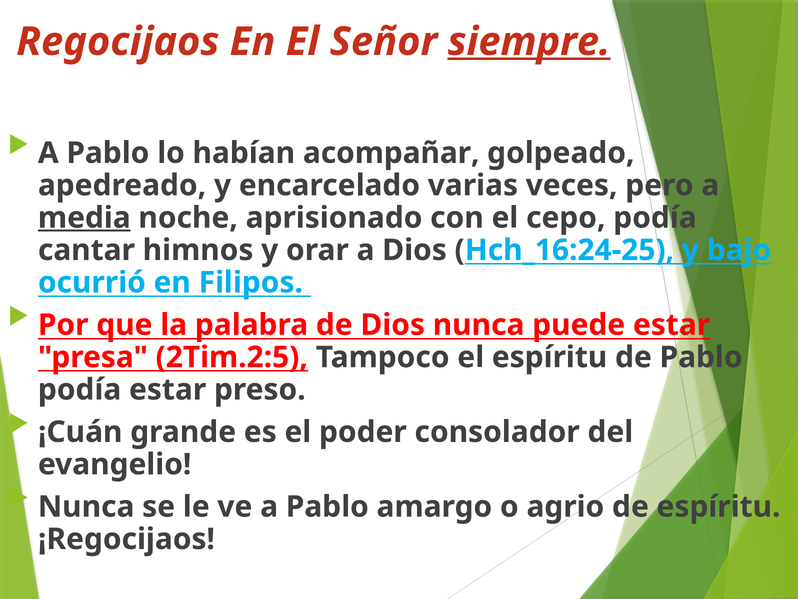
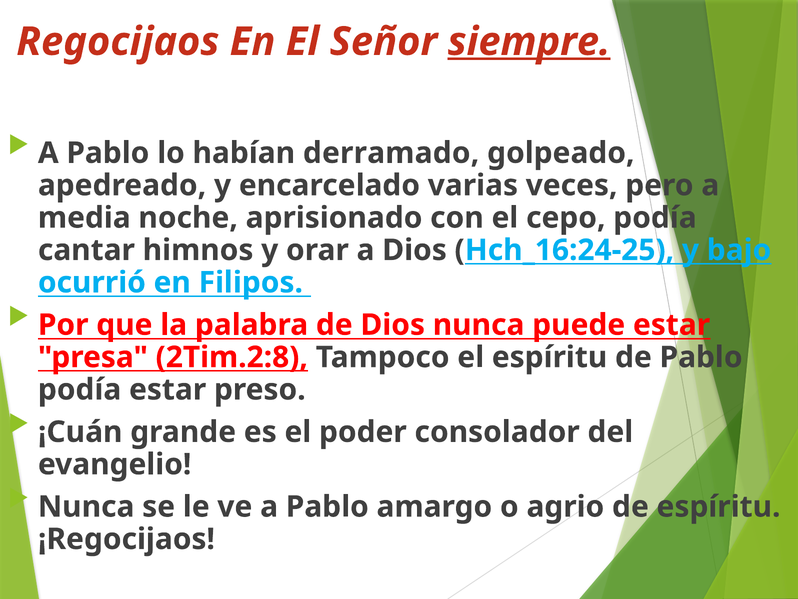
acompañar: acompañar -> derramado (391, 153)
media underline: present -> none (84, 218)
2Tim.2:5: 2Tim.2:5 -> 2Tim.2:8 (232, 357)
